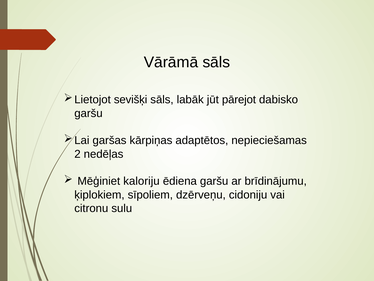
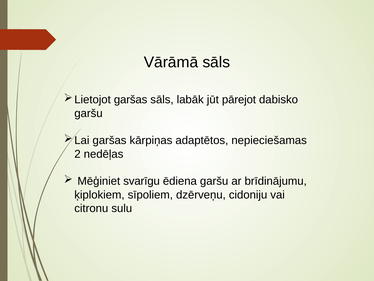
sevišķi: sevišķi -> garšas (131, 99)
kaloriju: kaloriju -> svarīgu (142, 181)
